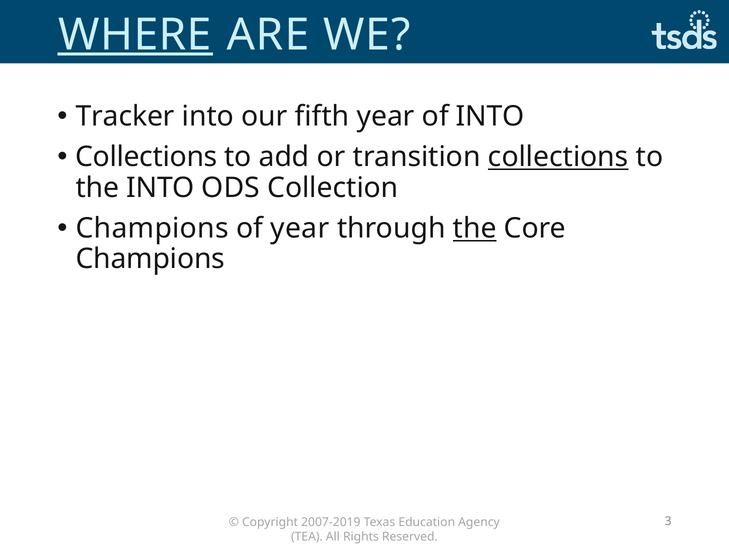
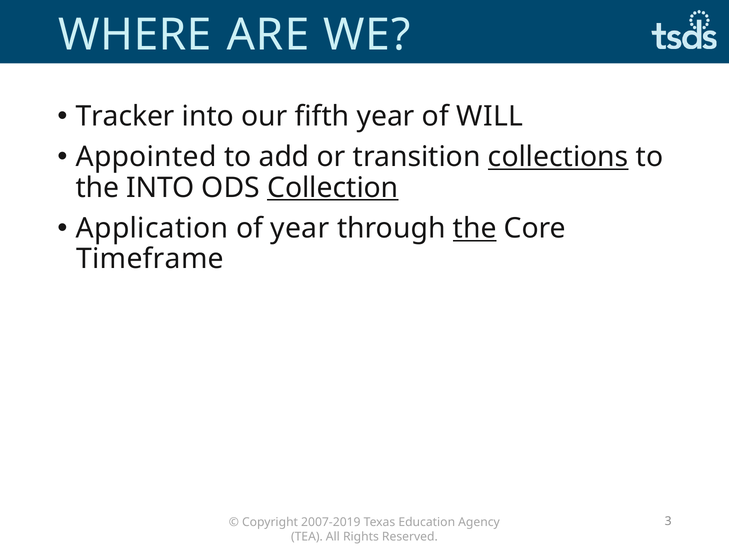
WHERE underline: present -> none (135, 35)
of INTO: INTO -> WILL (490, 116)
Collections: Collections -> Appointed (146, 157)
Collection underline: none -> present (333, 188)
Champions: Champions -> Application (152, 228)
Champions: Champions -> Timeframe (150, 259)
